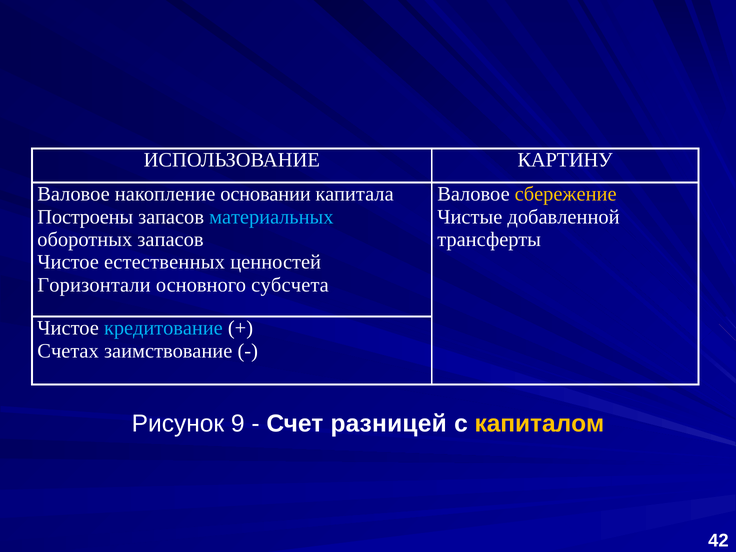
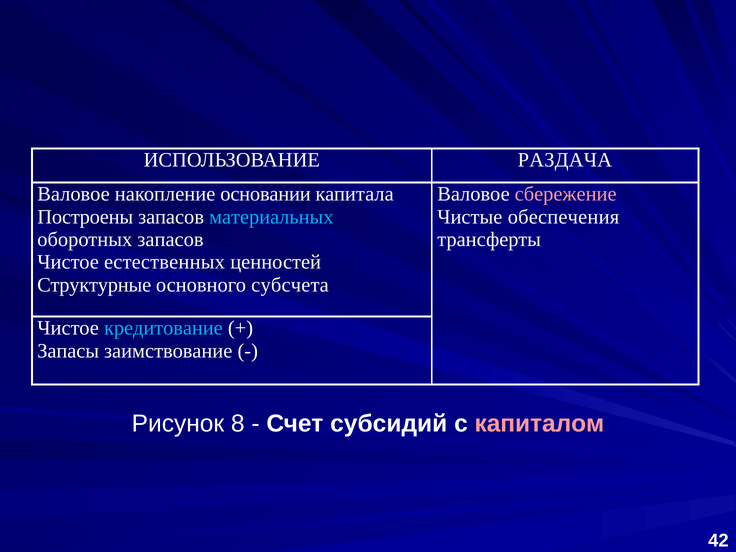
КАРТИНУ: КАРТИНУ -> РАЗДАЧА (565, 160)
сбережение colour: yellow -> pink (566, 194)
добавленной: добавленной -> обеспечения (563, 217)
Горизонтали: Горизонтали -> Структурные (94, 285)
Счетах: Счетах -> Запасы (68, 351)
9: 9 -> 8 (238, 424)
разницей: разницей -> субсидий (389, 424)
капиталом colour: yellow -> pink (539, 424)
